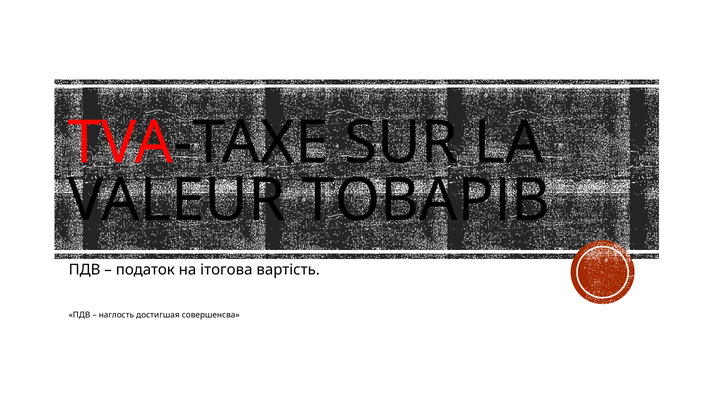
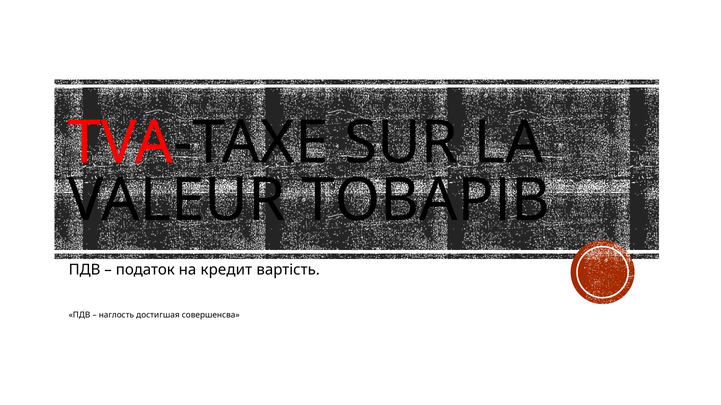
ітогова: ітогова -> кредит (226, 270)
